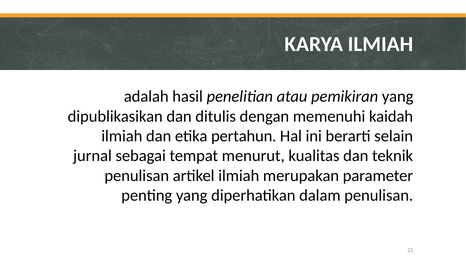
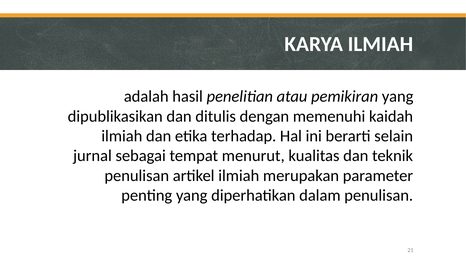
pertahun: pertahun -> terhadap (244, 136)
